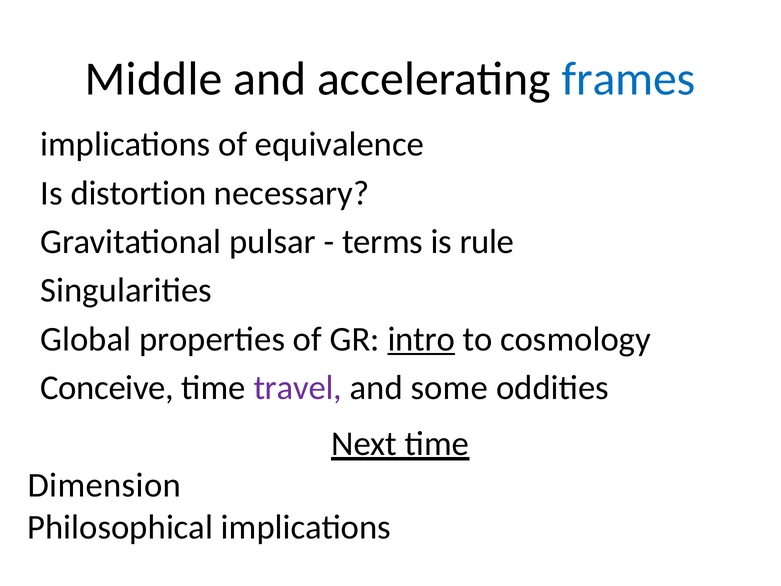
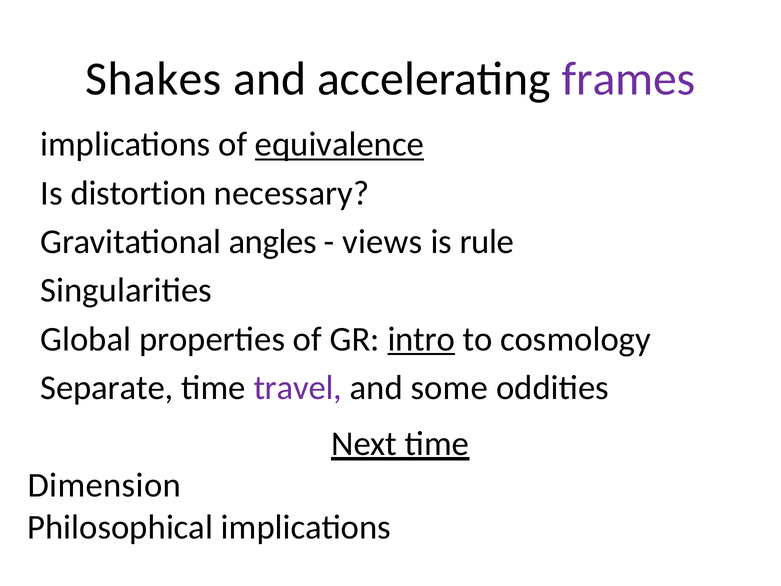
Middle: Middle -> Shakes (154, 79)
frames colour: blue -> purple (629, 79)
equivalence underline: none -> present (339, 144)
pulsar: pulsar -> angles (273, 242)
terms: terms -> views (382, 242)
Conceive: Conceive -> Separate (107, 388)
